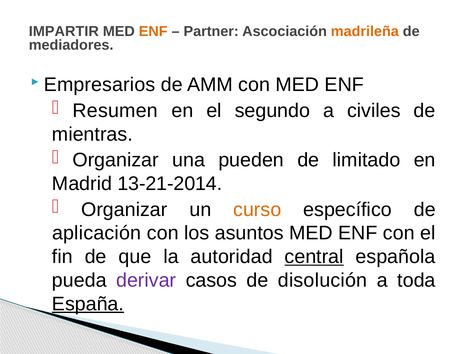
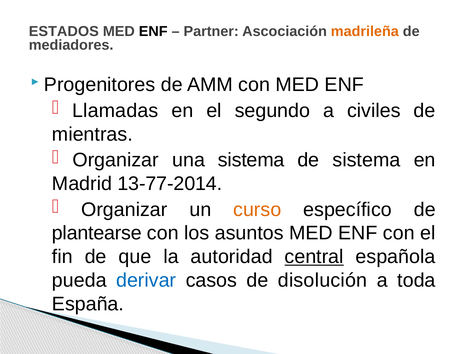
IMPARTIR: IMPARTIR -> ESTADOS (64, 31)
ENF colour: orange -> black (153, 31)
Empresarios: Empresarios -> Progenitores (100, 85)
Resumen: Resumen -> Llamadas (115, 111)
una pueden: pueden -> sistema (251, 160)
de limitado: limitado -> sistema (366, 160)
13-21-2014: 13-21-2014 -> 13-77-2014 (170, 184)
aplicación: aplicación -> plantearse (97, 233)
derivar colour: purple -> blue (146, 280)
España underline: present -> none (88, 304)
